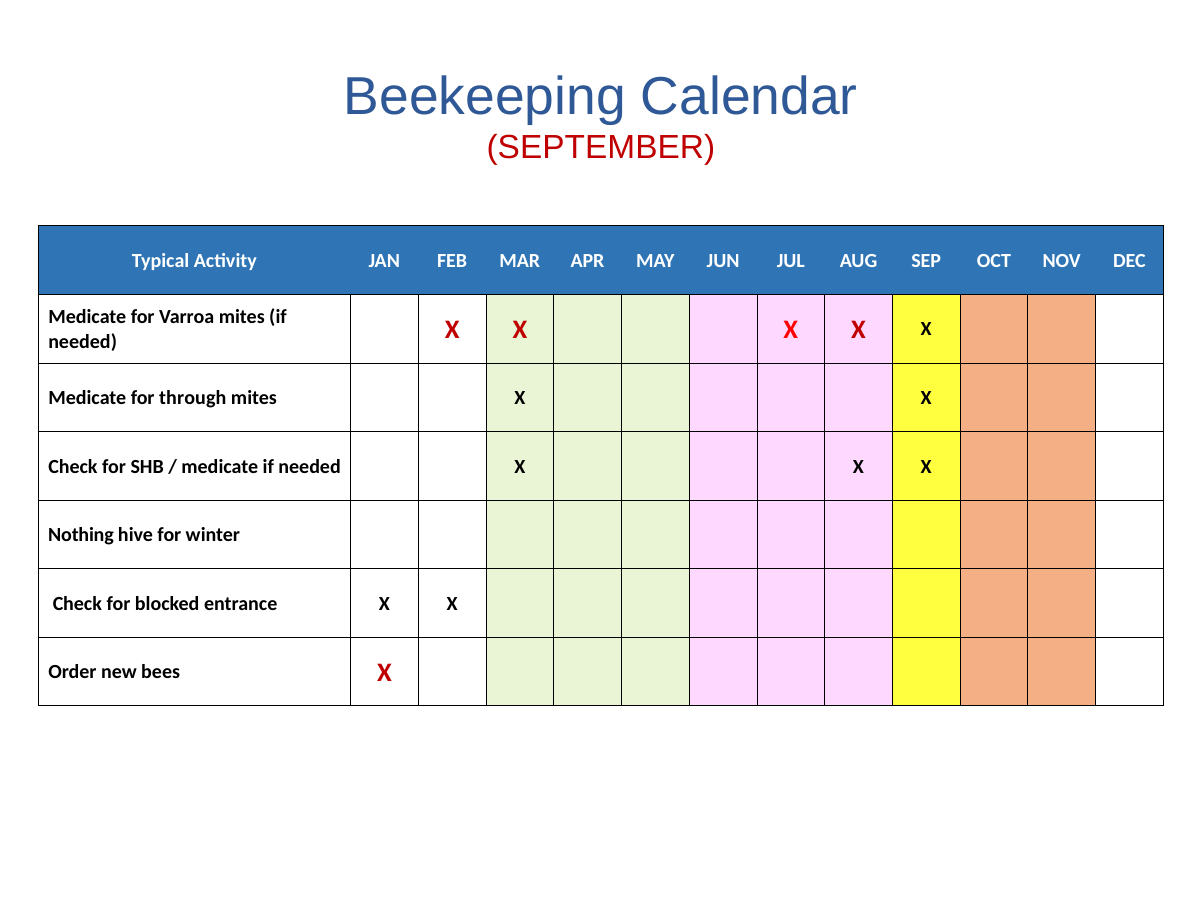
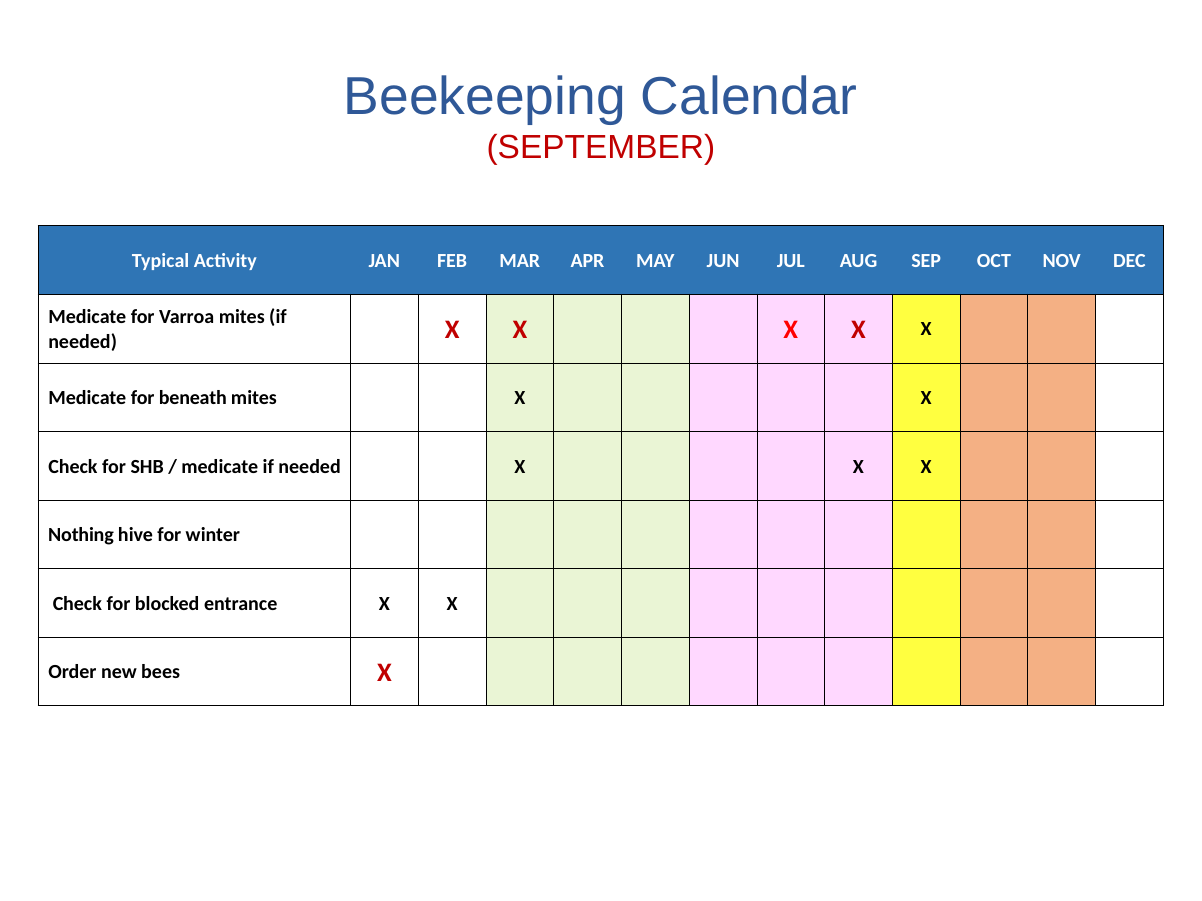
through: through -> beneath (193, 398)
